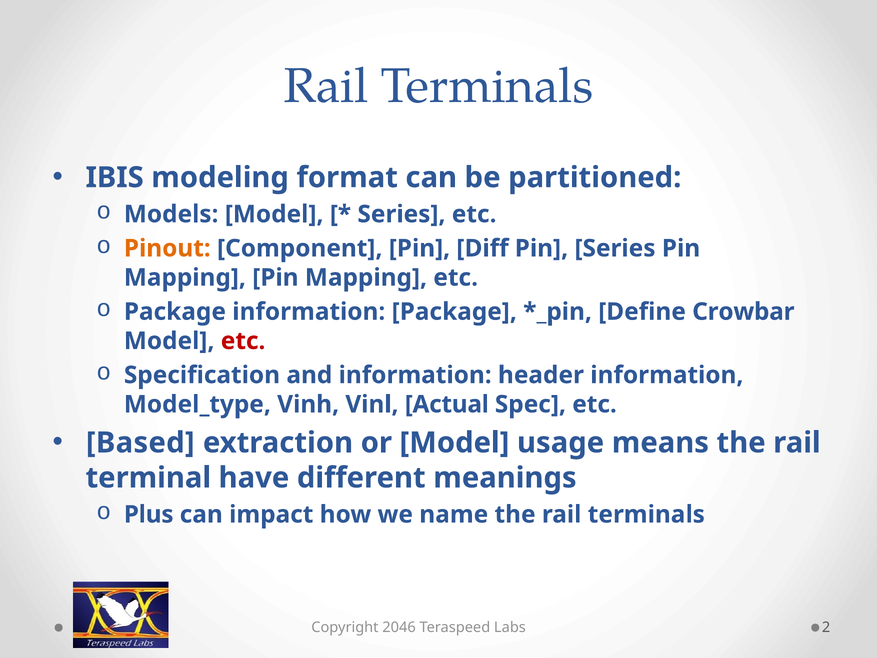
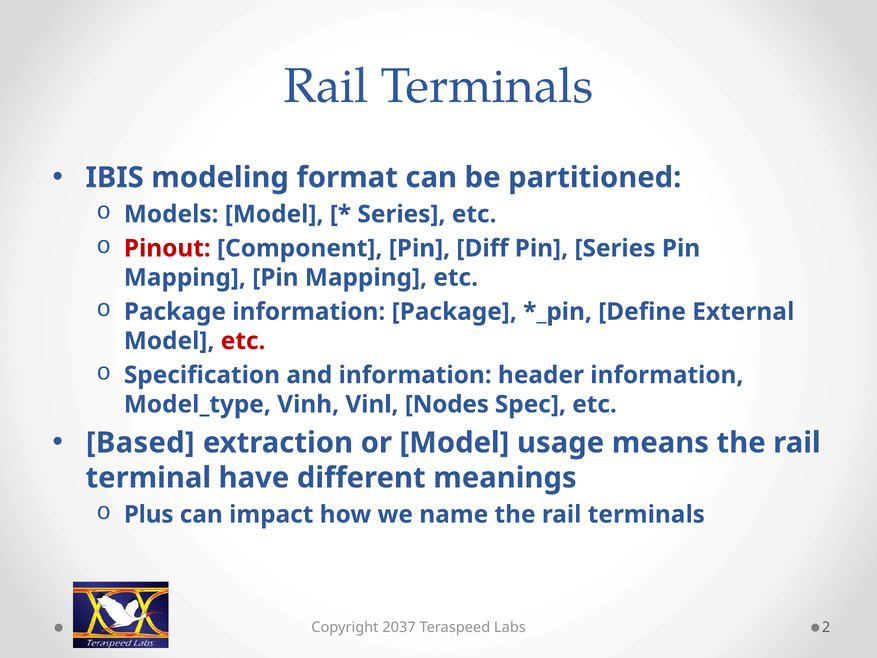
Pinout colour: orange -> red (167, 248)
Crowbar: Crowbar -> External (743, 312)
Actual: Actual -> Nodes (447, 404)
2046: 2046 -> 2037 (399, 627)
